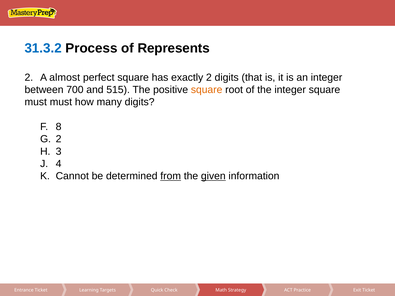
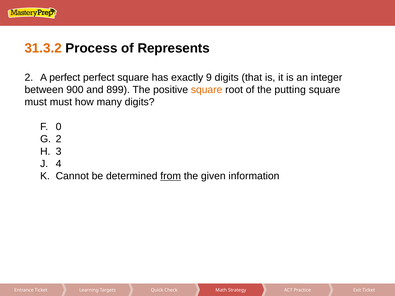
31.3.2 colour: blue -> orange (43, 48)
A almost: almost -> perfect (65, 77)
exactly 2: 2 -> 9 (209, 77)
700: 700 -> 900 (75, 90)
515: 515 -> 899 (118, 90)
the integer: integer -> putting (290, 90)
8: 8 -> 0 (59, 127)
given underline: present -> none (213, 176)
